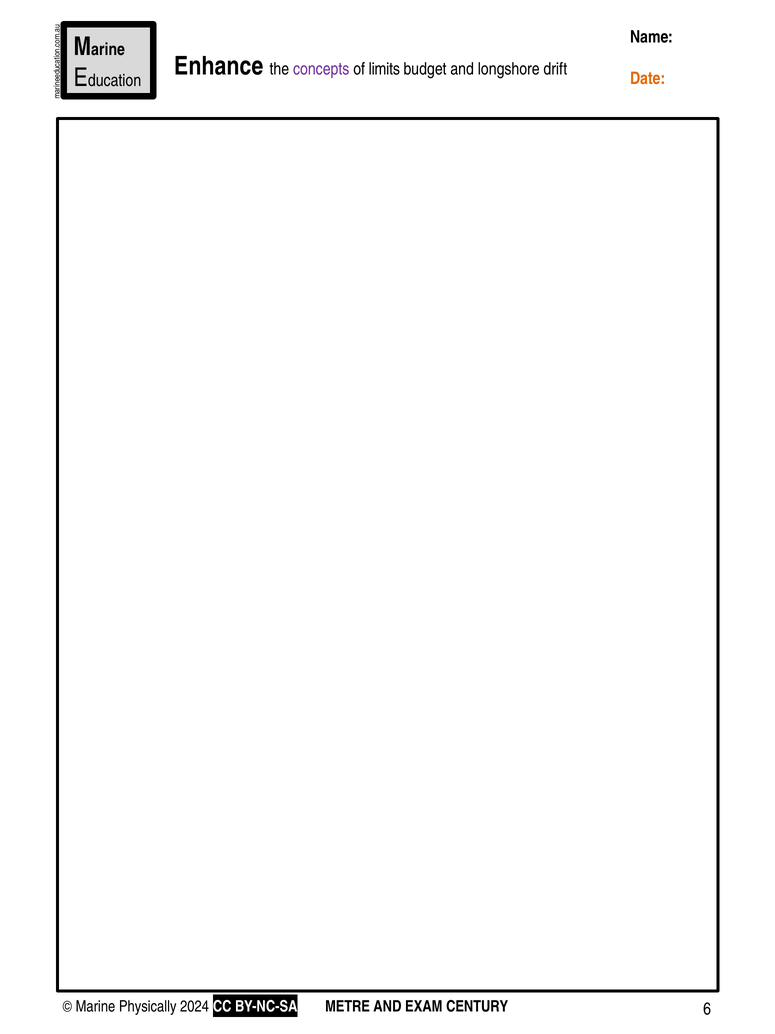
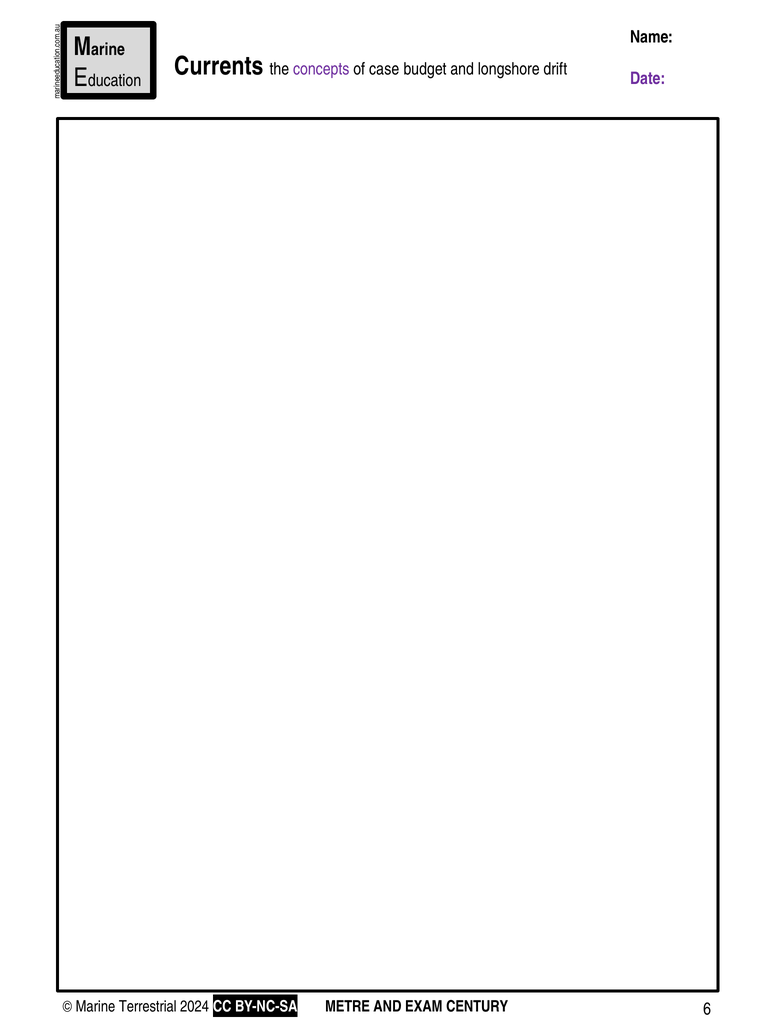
Enhance: Enhance -> Currents (219, 66)
limits: limits -> case (384, 69)
Date colour: orange -> purple (648, 78)
Physically: Physically -> Terrestrial (148, 1006)
